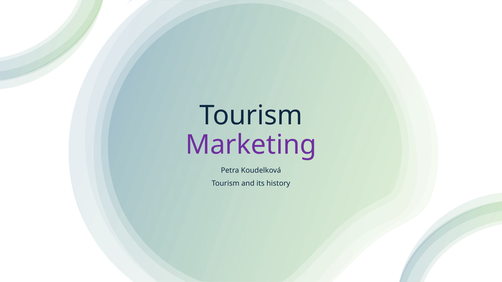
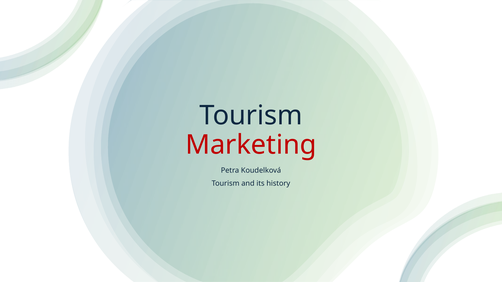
Marketing colour: purple -> red (251, 145)
